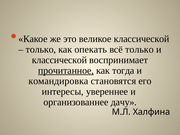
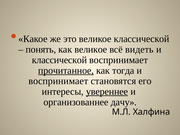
только: только -> понять (41, 49)
как опекать: опекать -> великое (91, 49)
всё только: только -> видеть (139, 49)
командировка: командировка -> воспринимает (58, 81)
увереннее underline: none -> present (107, 92)
